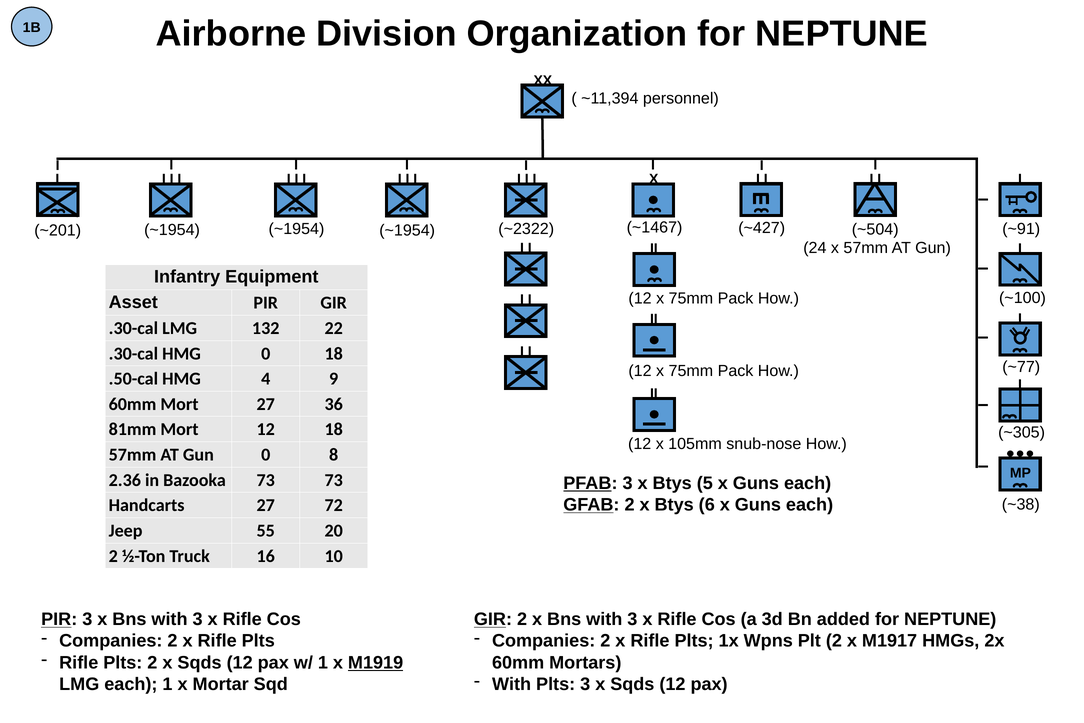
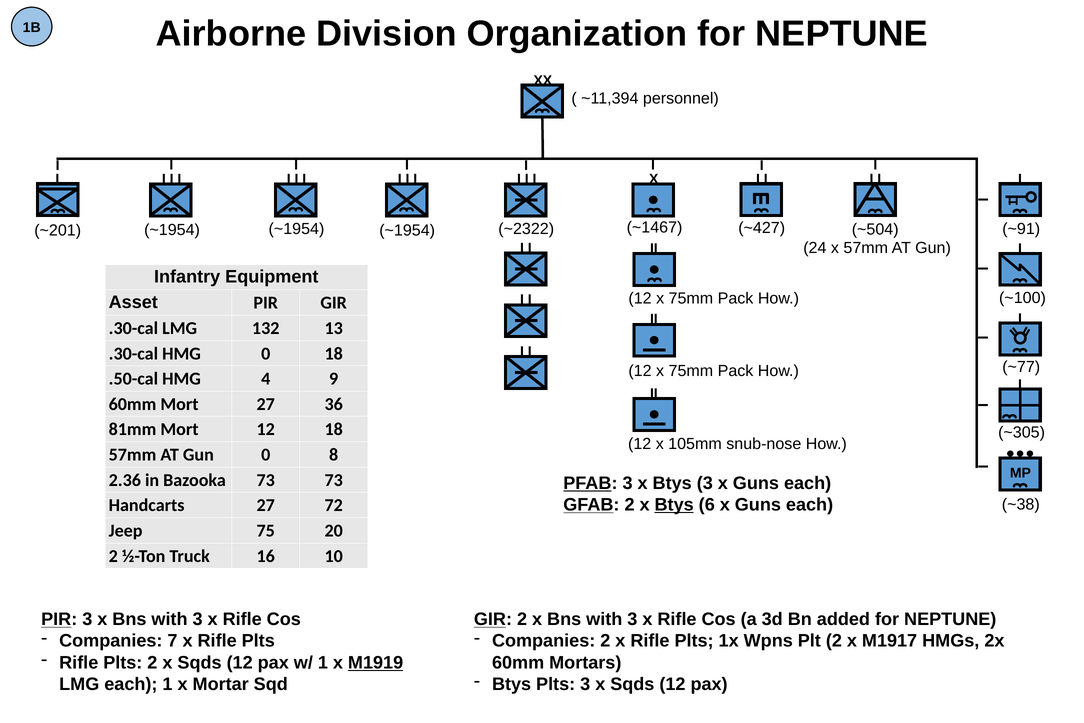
22: 22 -> 13 (334, 328)
Btys 5: 5 -> 3 (705, 483)
Btys underline: none -> present (674, 505)
55: 55 -> 75 (266, 531)
2: 2 -> 7 (173, 641)
With: With -> Btys (512, 684)
